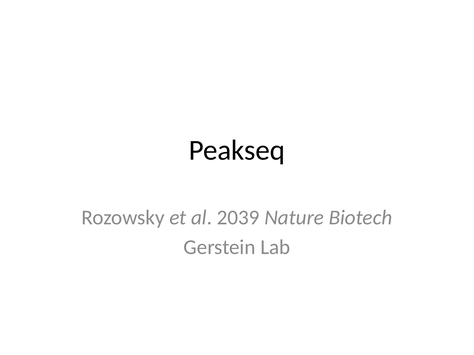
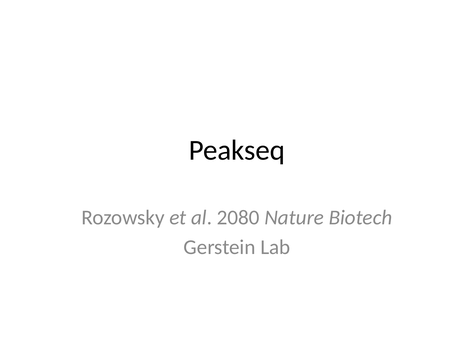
2039: 2039 -> 2080 (238, 218)
